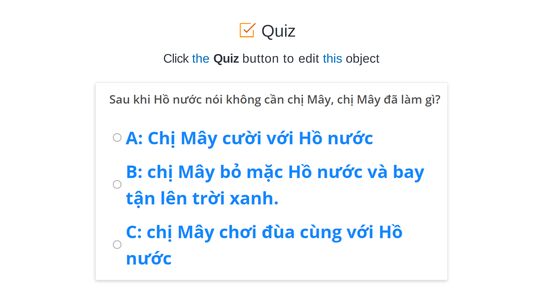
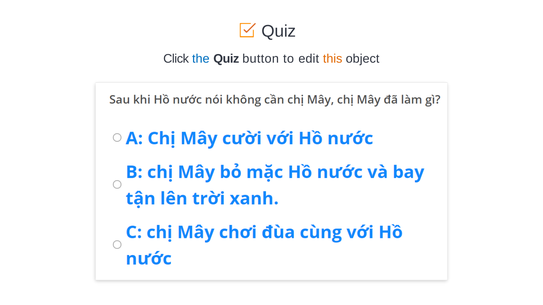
this colour: blue -> orange (333, 59)
